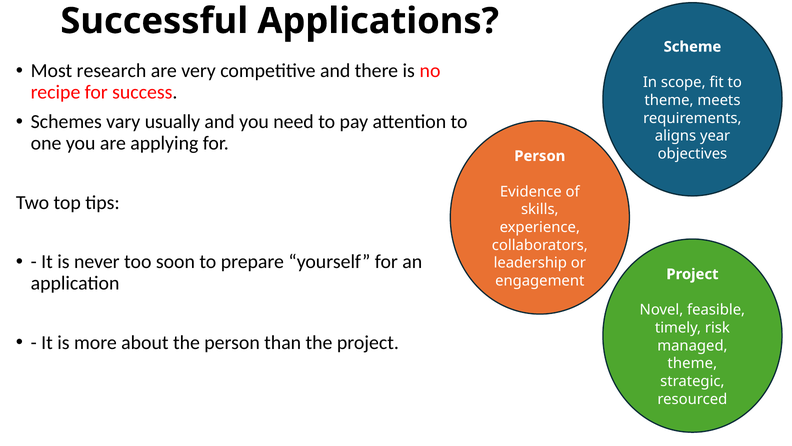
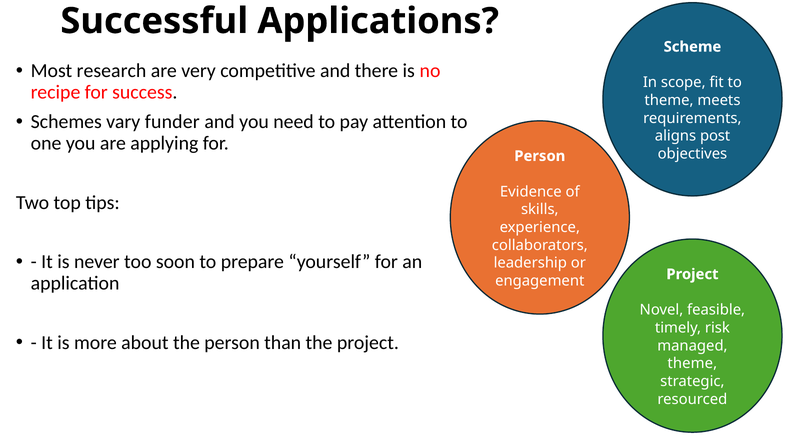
usually: usually -> funder (172, 122)
year: year -> post (715, 136)
